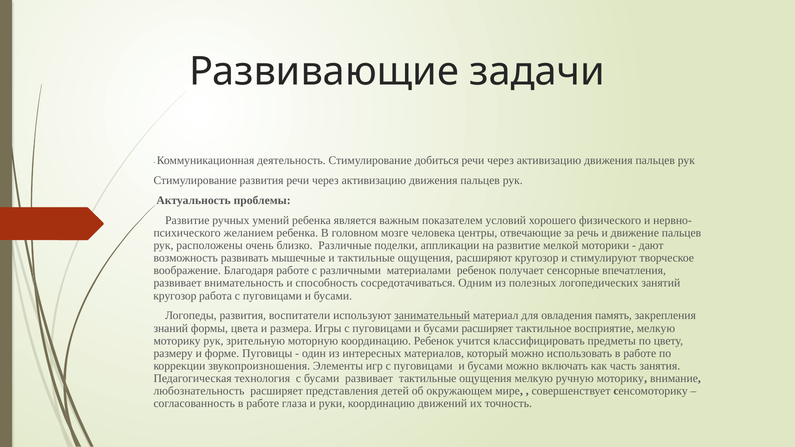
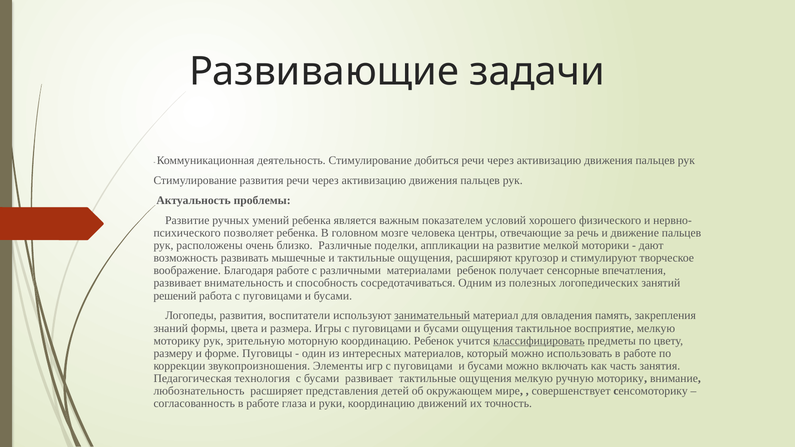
желанием: желанием -> позволяет (249, 233)
кругозор: кругозор -> решений (175, 296)
бусами расширяет: расширяет -> ощущения (487, 328)
классифицировать underline: none -> present (539, 341)
